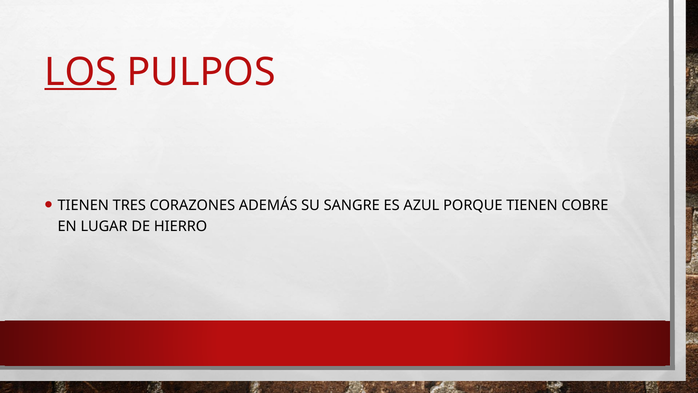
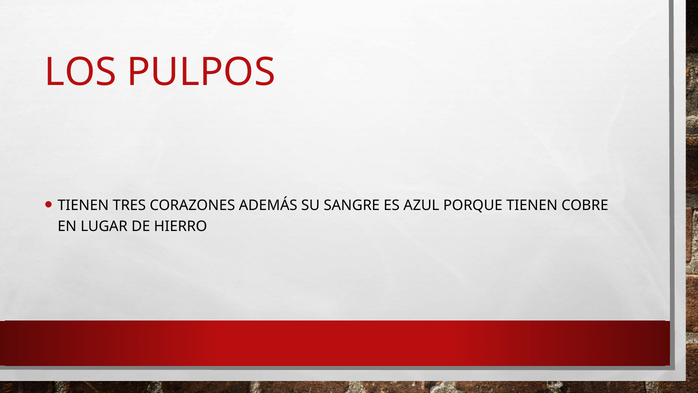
LOS underline: present -> none (81, 72)
